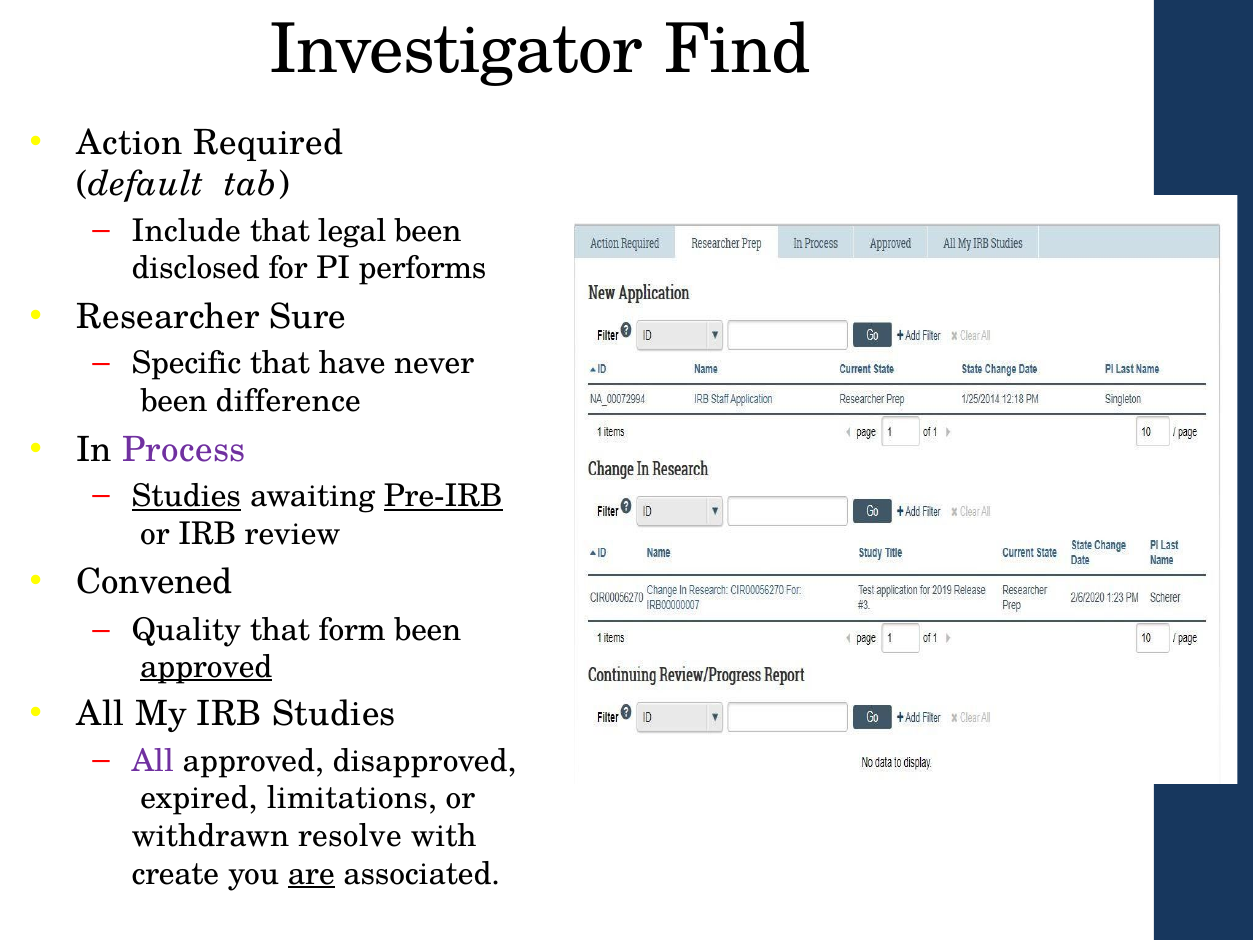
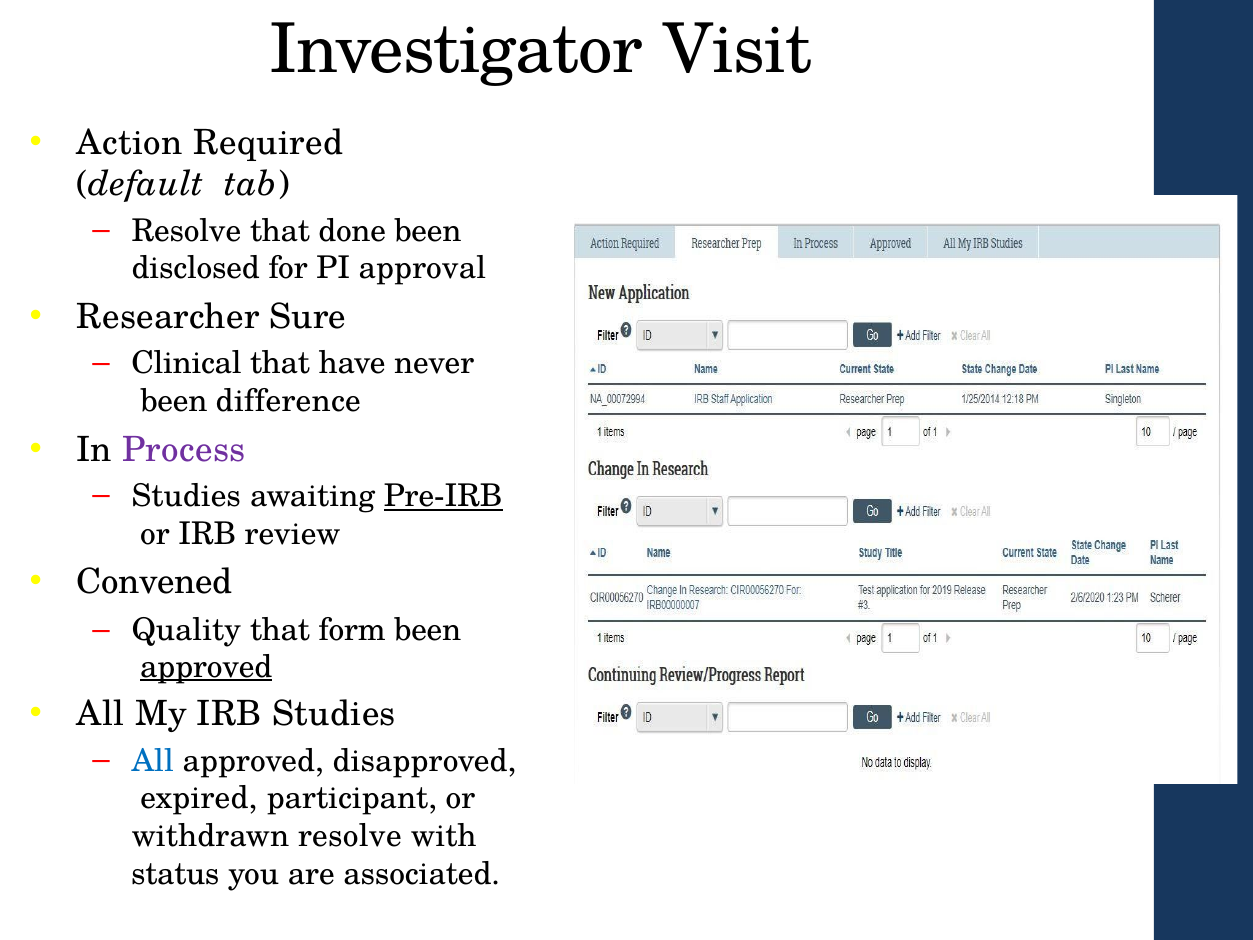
Find: Find -> Visit (738, 50)
Include: Include -> Resolve (186, 231)
legal: legal -> done (352, 231)
performs: performs -> approval (422, 268)
Specific: Specific -> Clinical (186, 363)
Studies underline: present -> none (186, 496)
All colour: purple -> blue (153, 761)
limitations: limitations -> participant (352, 798)
create: create -> status (175, 873)
are underline: present -> none (311, 873)
